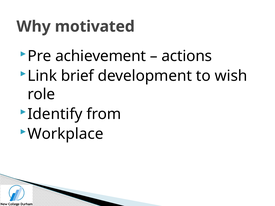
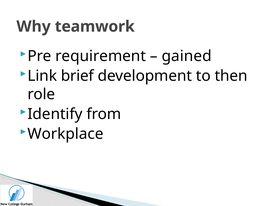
motivated: motivated -> teamwork (95, 27)
achievement: achievement -> requirement (101, 56)
actions: actions -> gained (187, 56)
wish: wish -> then (231, 76)
